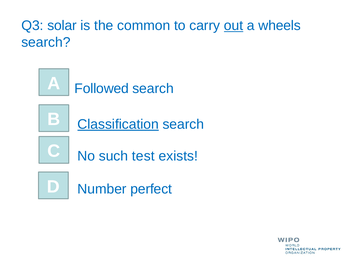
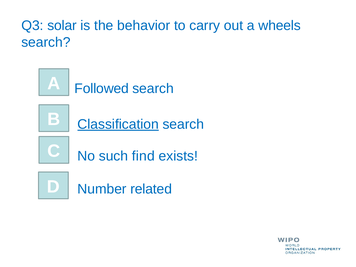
common: common -> behavior (144, 26)
out underline: present -> none (234, 26)
test: test -> find (143, 156)
perfect: perfect -> related (151, 189)
